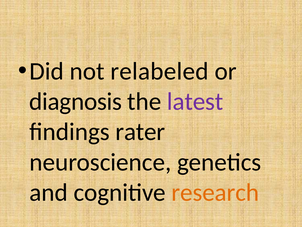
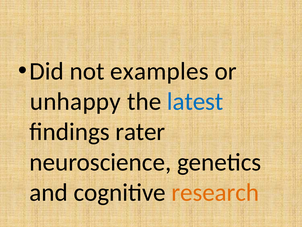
relabeled: relabeled -> examples (159, 71)
diagnosis: diagnosis -> unhappy (75, 101)
latest colour: purple -> blue (195, 101)
